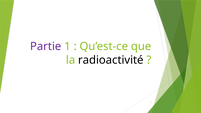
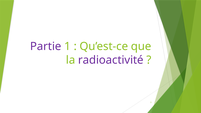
radioactivité colour: black -> purple (111, 60)
